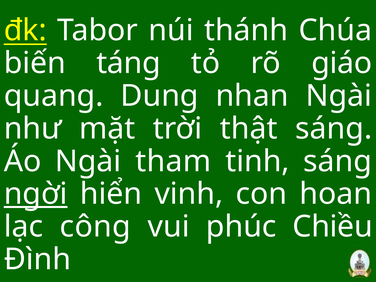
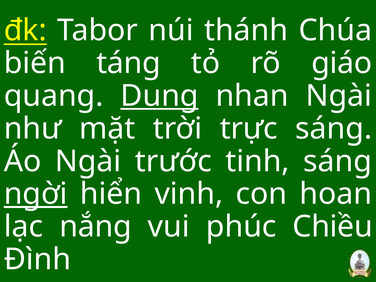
Dung underline: none -> present (160, 96)
thật: thật -> trực (249, 129)
tham: tham -> trước (173, 161)
công: công -> nắng (96, 227)
